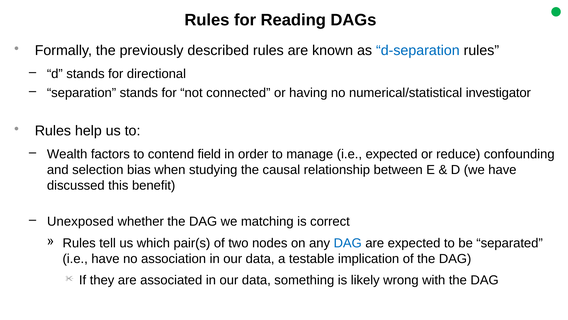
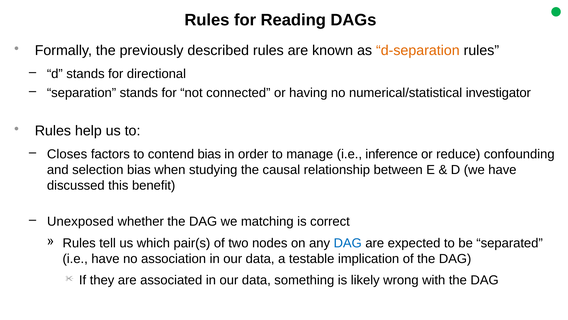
d-separation colour: blue -> orange (418, 51)
Wealth: Wealth -> Closes (67, 154)
contend field: field -> bias (209, 154)
i.e expected: expected -> inference (392, 154)
